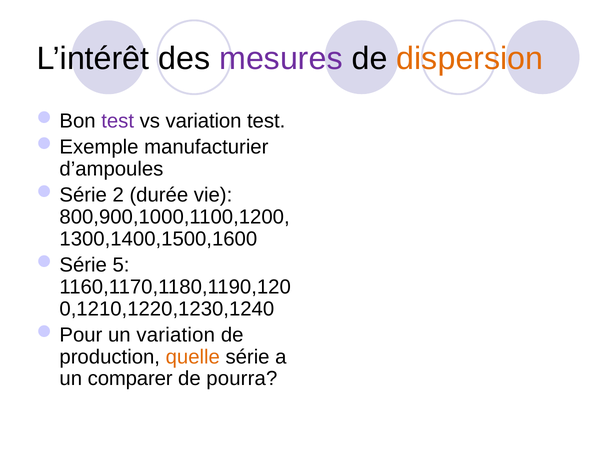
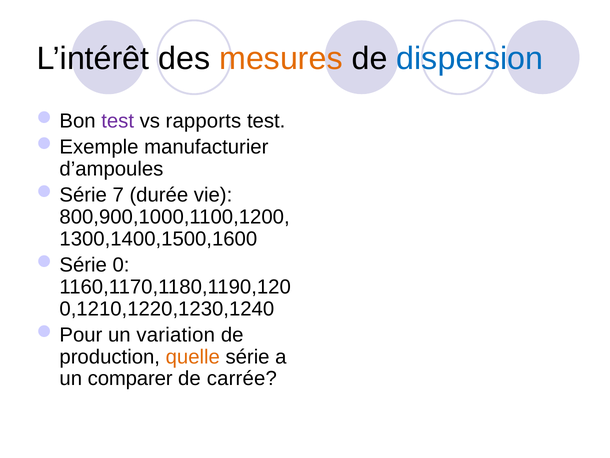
mesures colour: purple -> orange (281, 59)
dispersion colour: orange -> blue (470, 59)
vs variation: variation -> rapports (203, 121)
2: 2 -> 7 (118, 195)
5: 5 -> 0 (121, 265)
pourra: pourra -> carrée (242, 378)
